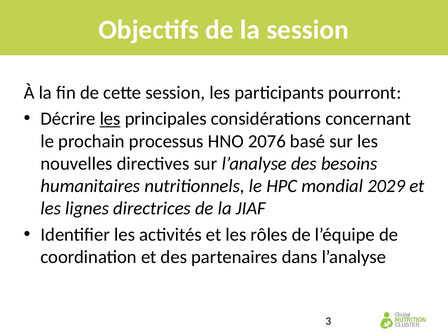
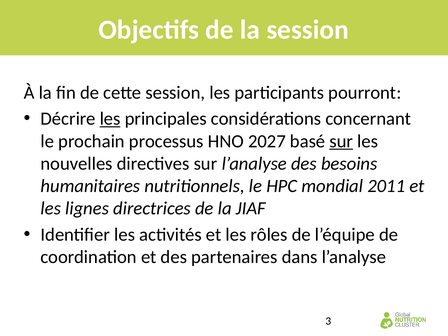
2076: 2076 -> 2027 (267, 141)
sur underline: none -> present (341, 141)
2029: 2029 -> 2011 (386, 186)
